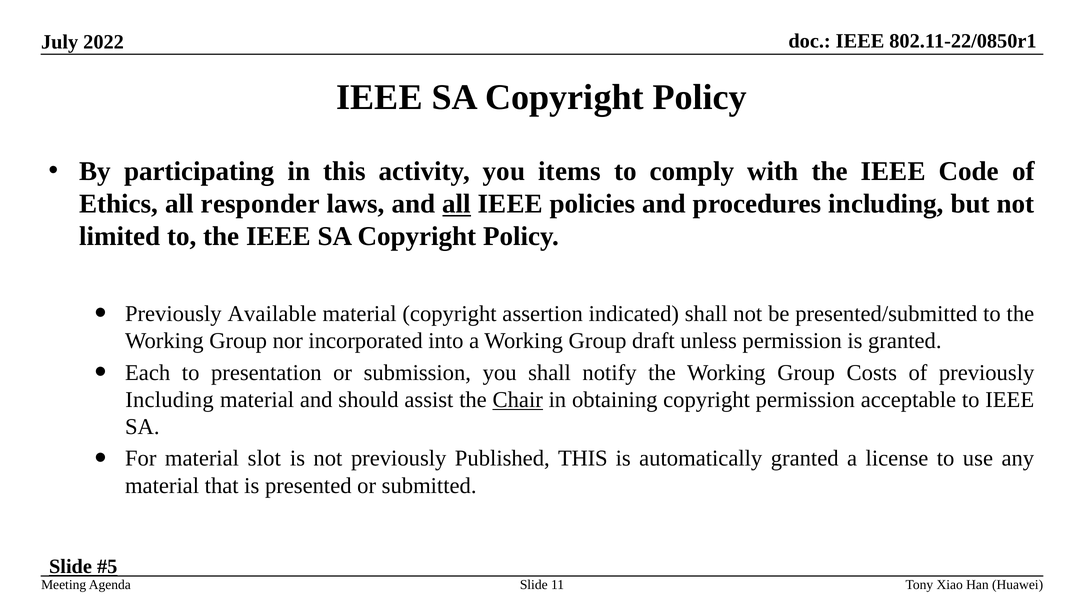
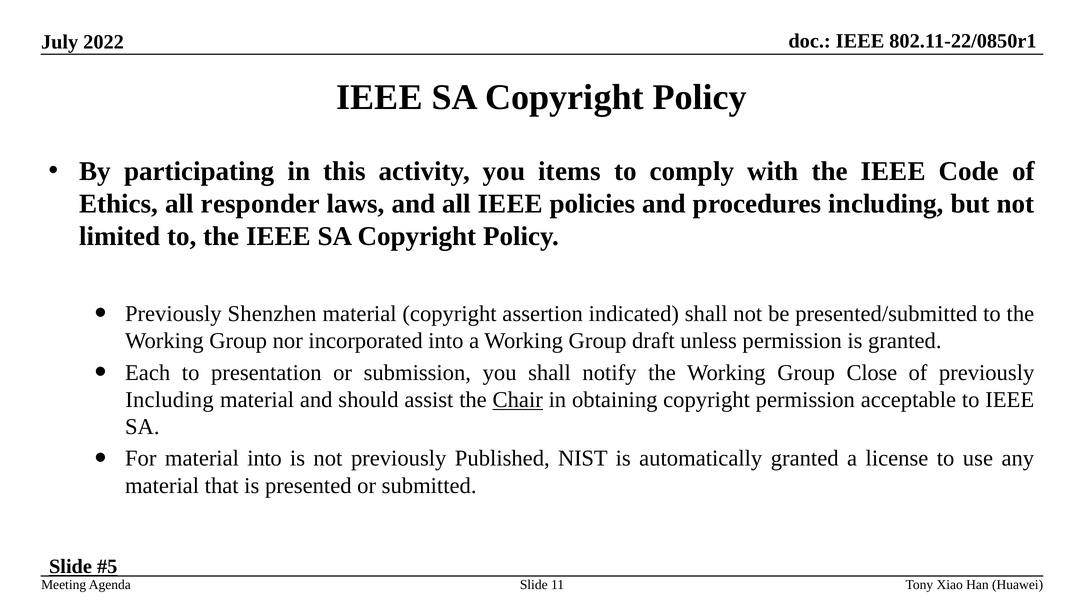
all underline: present -> none (457, 204)
Available: Available -> Shenzhen (272, 314)
Costs: Costs -> Close (872, 372)
material slot: slot -> into (265, 458)
Published THIS: THIS -> NIST (583, 458)
